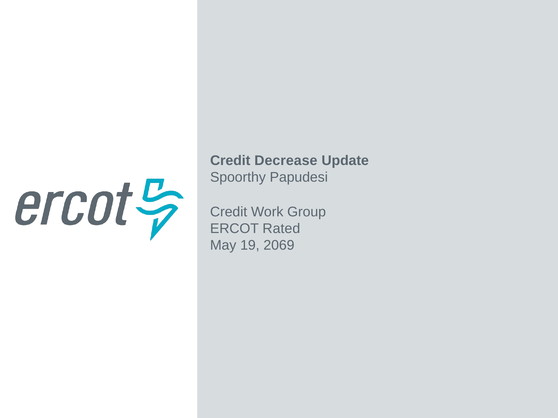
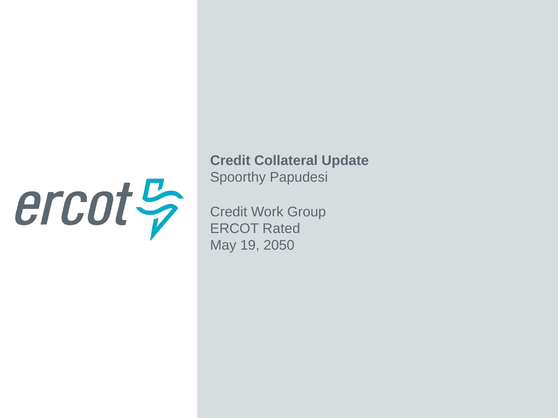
Decrease: Decrease -> Collateral (286, 161)
2069: 2069 -> 2050 (279, 246)
